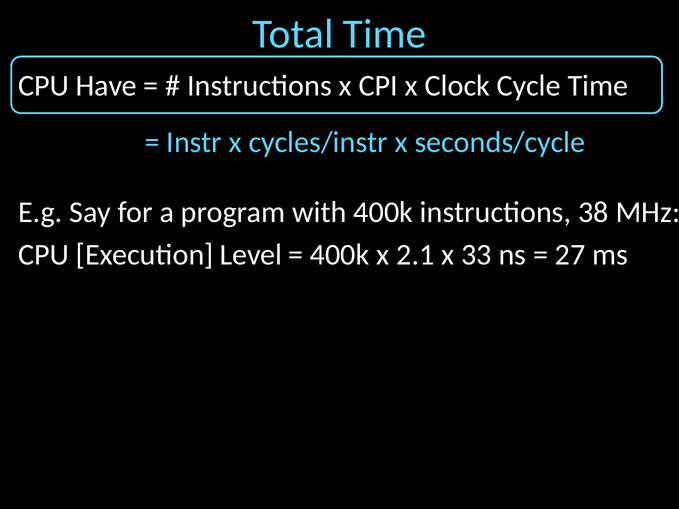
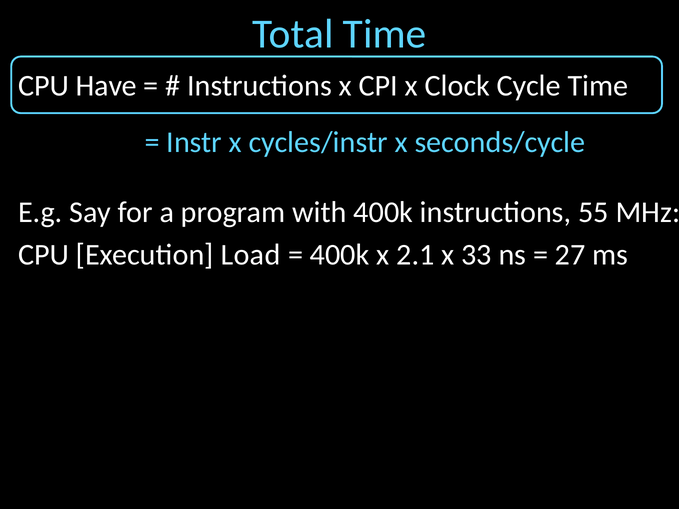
38: 38 -> 55 (593, 213)
Level: Level -> Load (251, 255)
